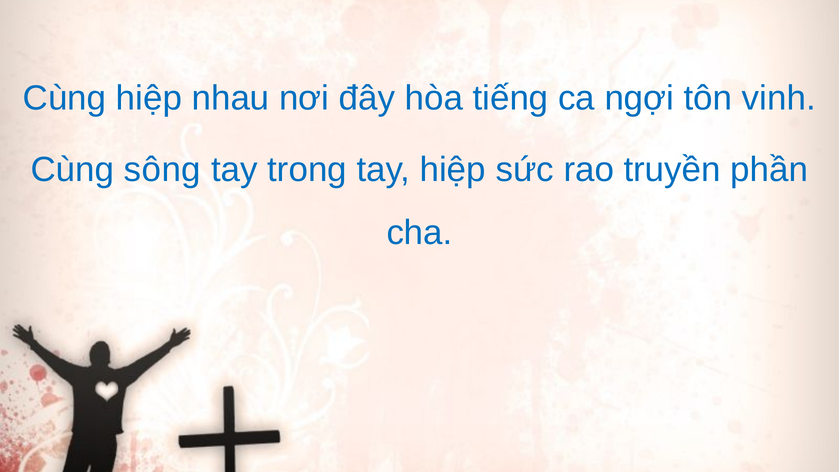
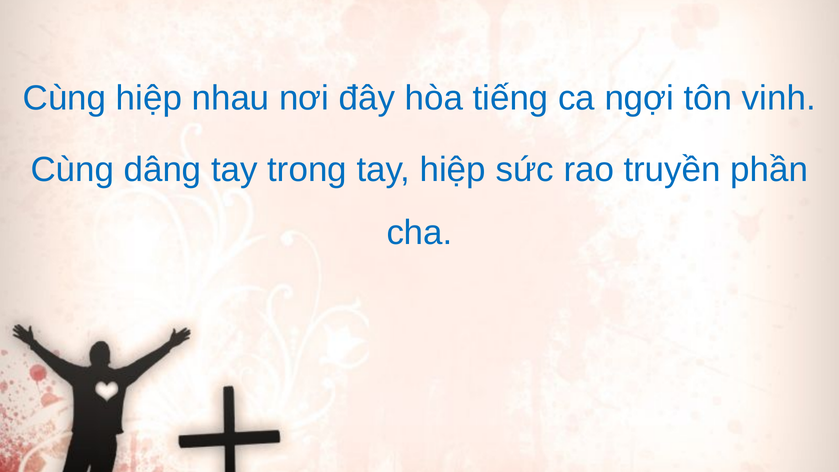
sông: sông -> dâng (163, 170)
